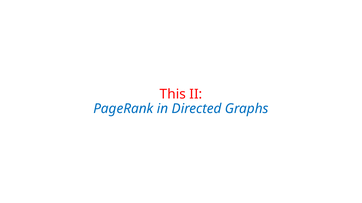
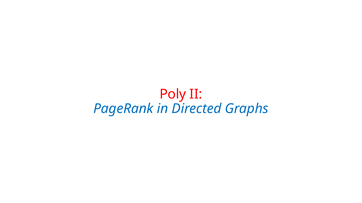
This: This -> Poly (173, 94)
